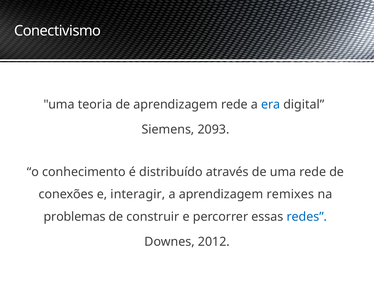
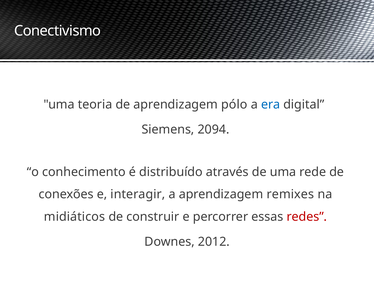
aprendizagem rede: rede -> pólo (234, 104)
2093: 2093 -> 2094 (213, 129)
problemas: problemas -> midiáticos (75, 216)
redes colour: blue -> red (307, 216)
